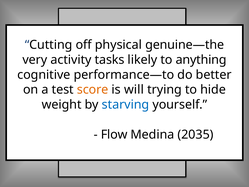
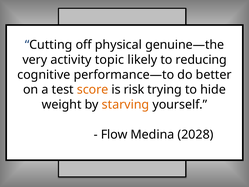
tasks: tasks -> topic (109, 60)
anything: anything -> reducing (201, 60)
will: will -> risk (134, 90)
starving colour: blue -> orange (125, 104)
2035: 2035 -> 2028 (196, 134)
